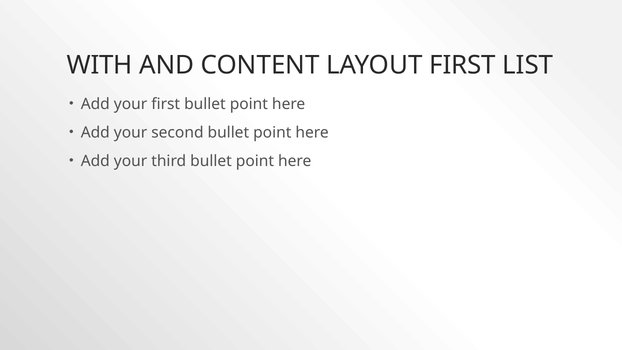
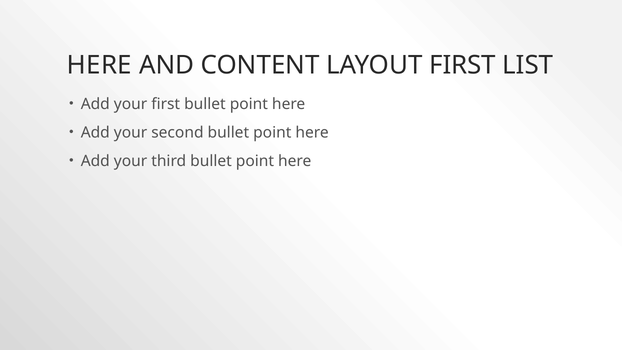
WITH: WITH -> HERE (99, 65)
